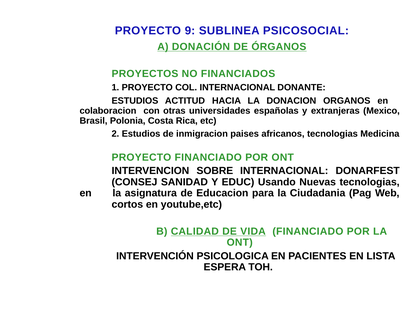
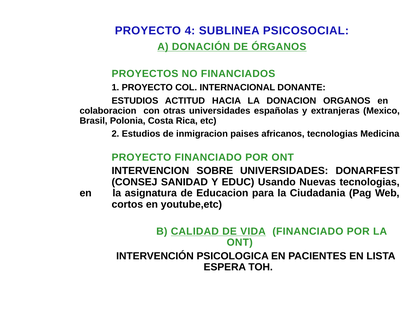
9: 9 -> 4 (190, 31)
SOBRE INTERNACIONAL: INTERNACIONAL -> UNIVERSIDADES (284, 171)
